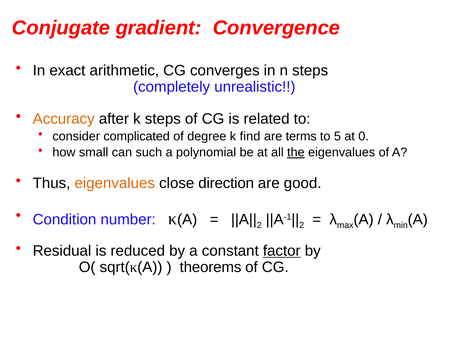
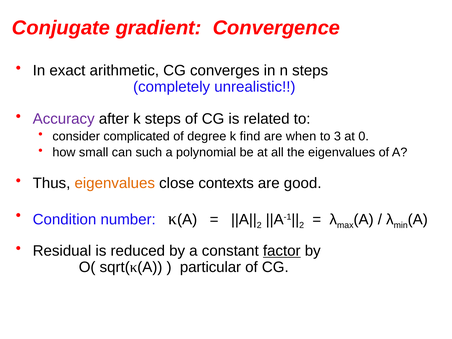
Accuracy colour: orange -> purple (64, 119)
terms: terms -> when (301, 136)
5: 5 -> 3 (337, 136)
the underline: present -> none (296, 152)
direction: direction -> contexts (226, 183)
theorems: theorems -> particular (210, 267)
